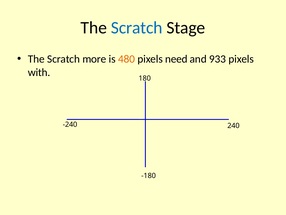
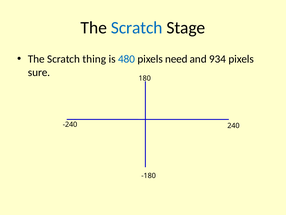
more: more -> thing (94, 59)
480 colour: orange -> blue (127, 59)
933: 933 -> 934 (218, 59)
with: with -> sure (39, 72)
